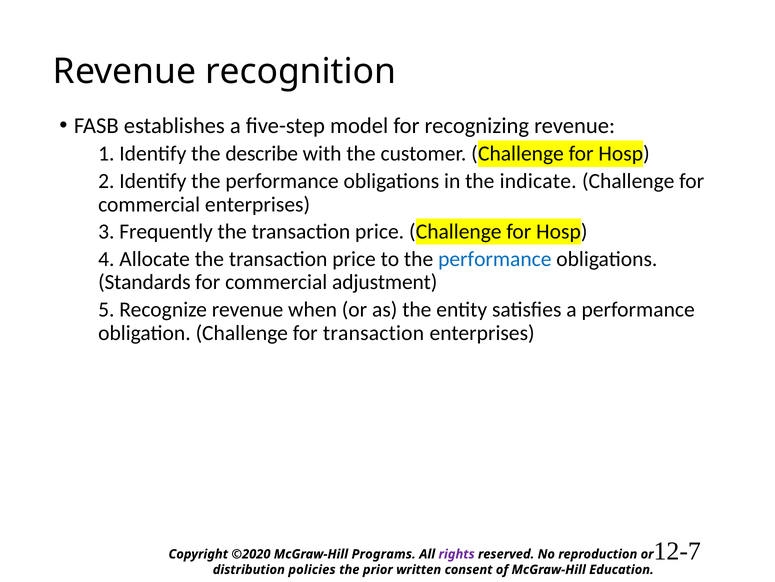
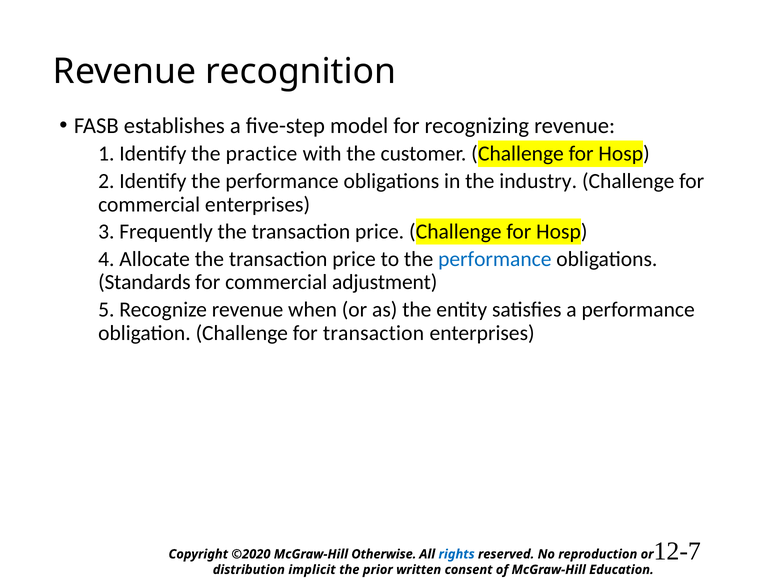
describe: describe -> practice (261, 154)
indicate: indicate -> industry (538, 181)
Programs: Programs -> Otherwise (384, 553)
rights colour: purple -> blue (457, 553)
policies: policies -> implicit (312, 569)
